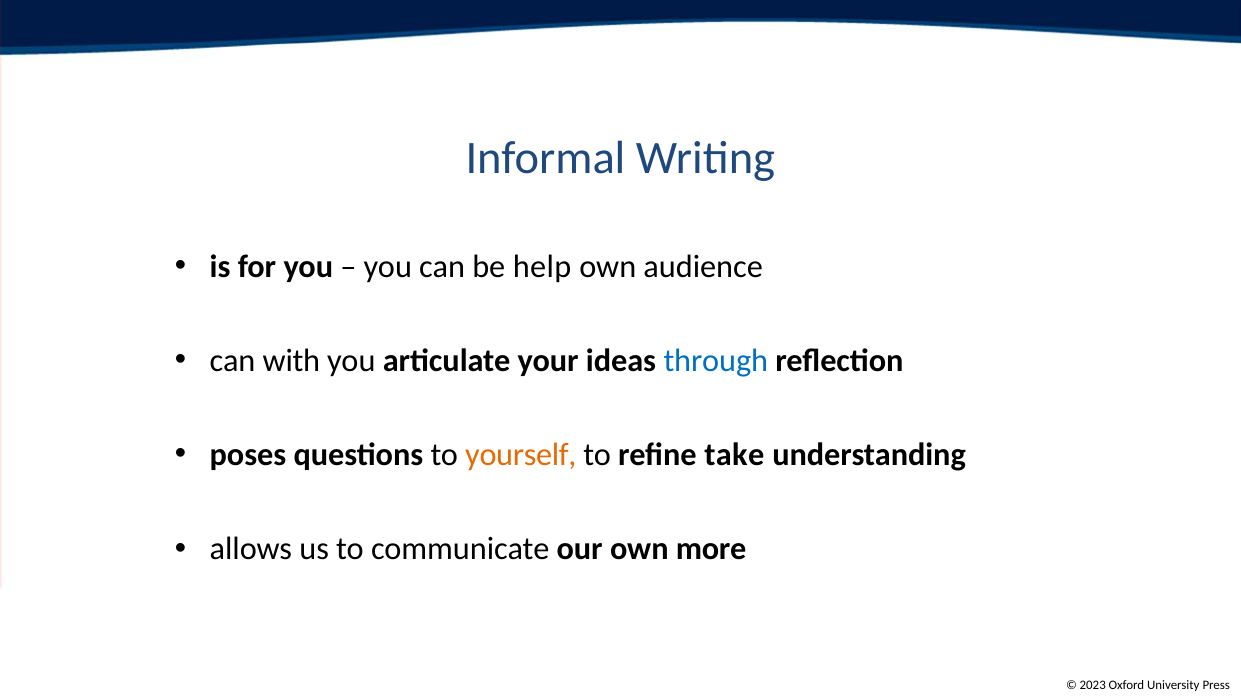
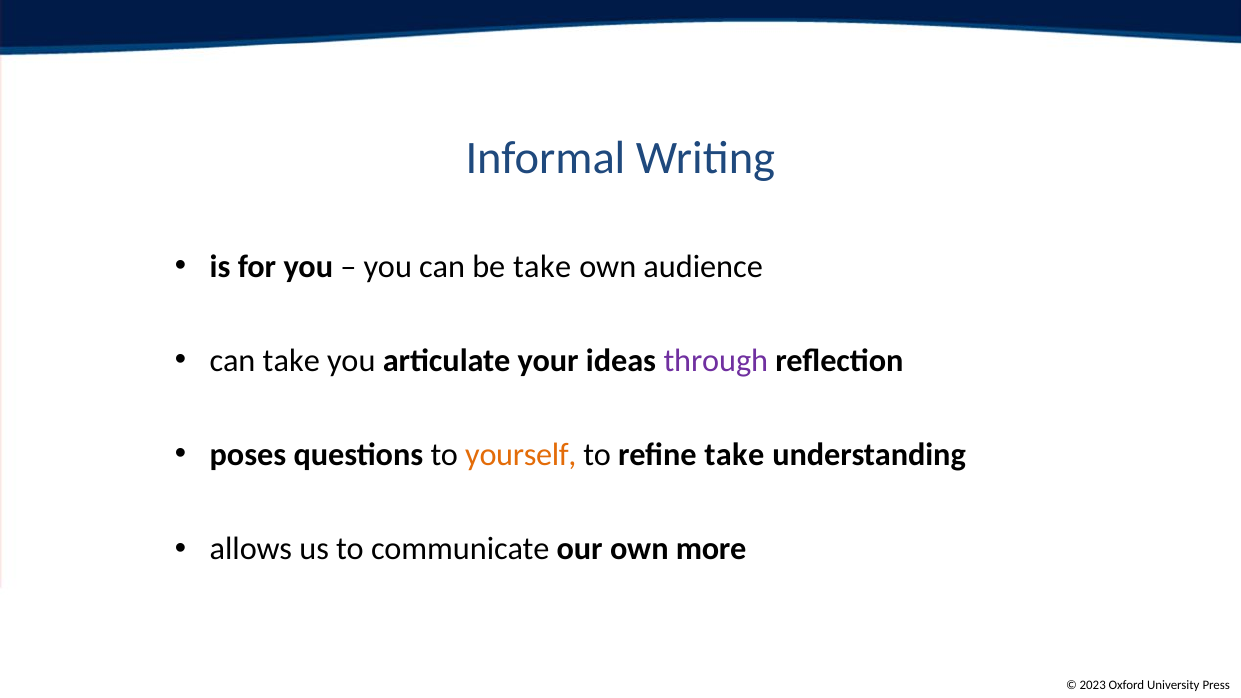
be help: help -> take (542, 267)
can with: with -> take (291, 361)
through colour: blue -> purple (716, 361)
